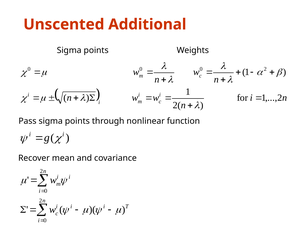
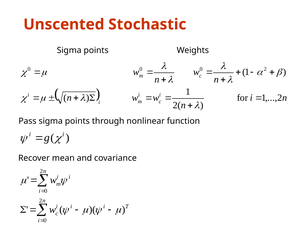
Additional: Additional -> Stochastic (147, 24)
